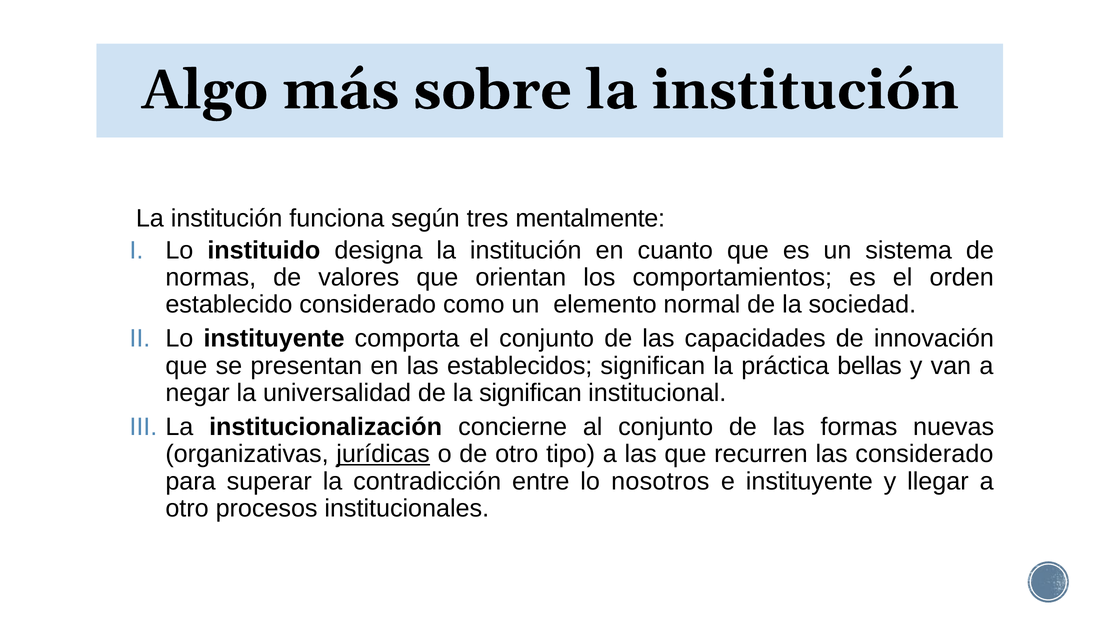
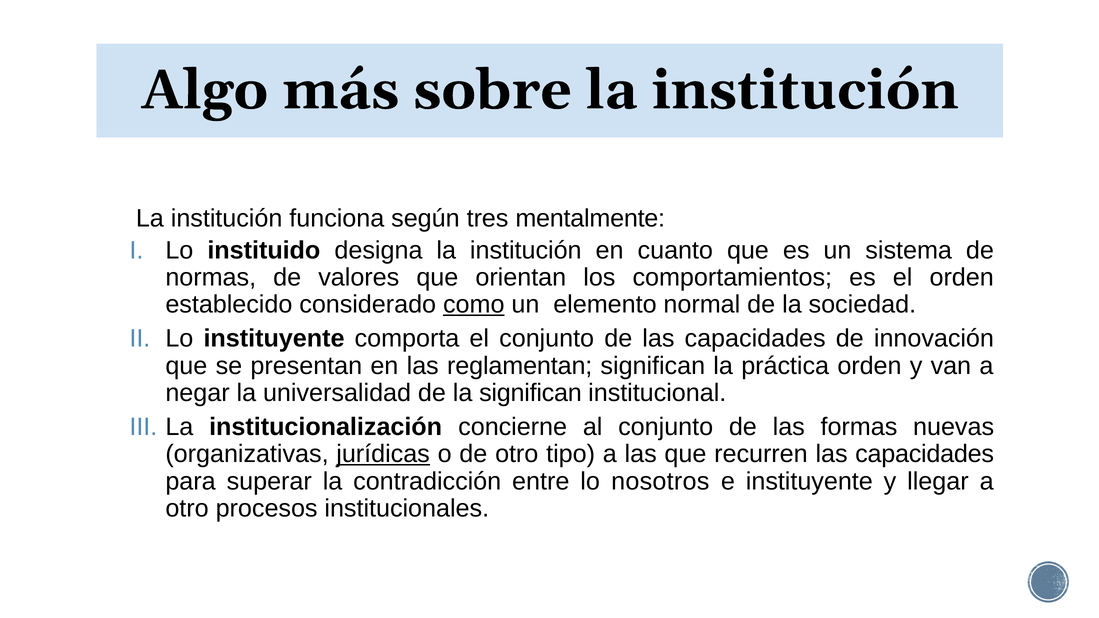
como underline: none -> present (474, 305)
establecidos: establecidos -> reglamentan (520, 366)
práctica bellas: bellas -> orden (869, 366)
recurren las considerado: considerado -> capacidades (925, 454)
